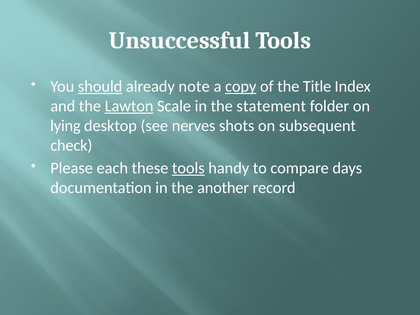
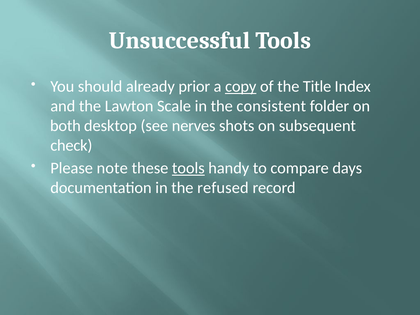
should underline: present -> none (100, 87)
note: note -> prior (194, 87)
Lawton underline: present -> none (129, 106)
statement: statement -> consistent (271, 106)
lying: lying -> both (65, 126)
each: each -> note (112, 168)
another: another -> refused (223, 188)
